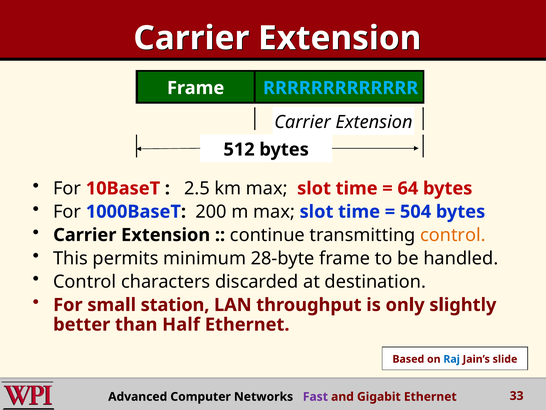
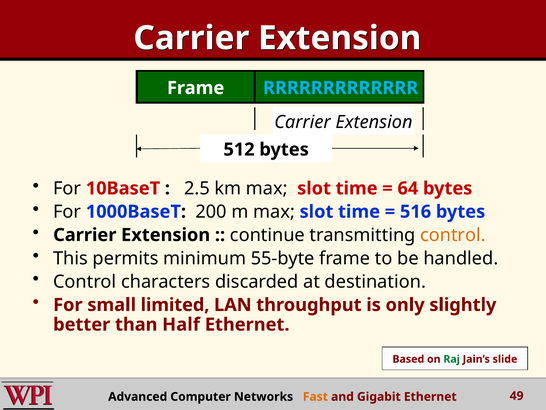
504: 504 -> 516 (416, 211)
28-byte: 28-byte -> 55-byte (283, 258)
station: station -> limited (175, 305)
Raj colour: blue -> green (452, 359)
Fast colour: purple -> orange (315, 396)
33: 33 -> 49 (517, 395)
